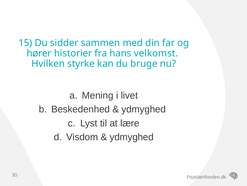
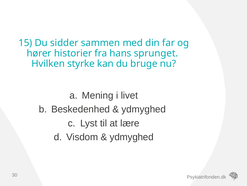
velkomst: velkomst -> sprunget (156, 53)
